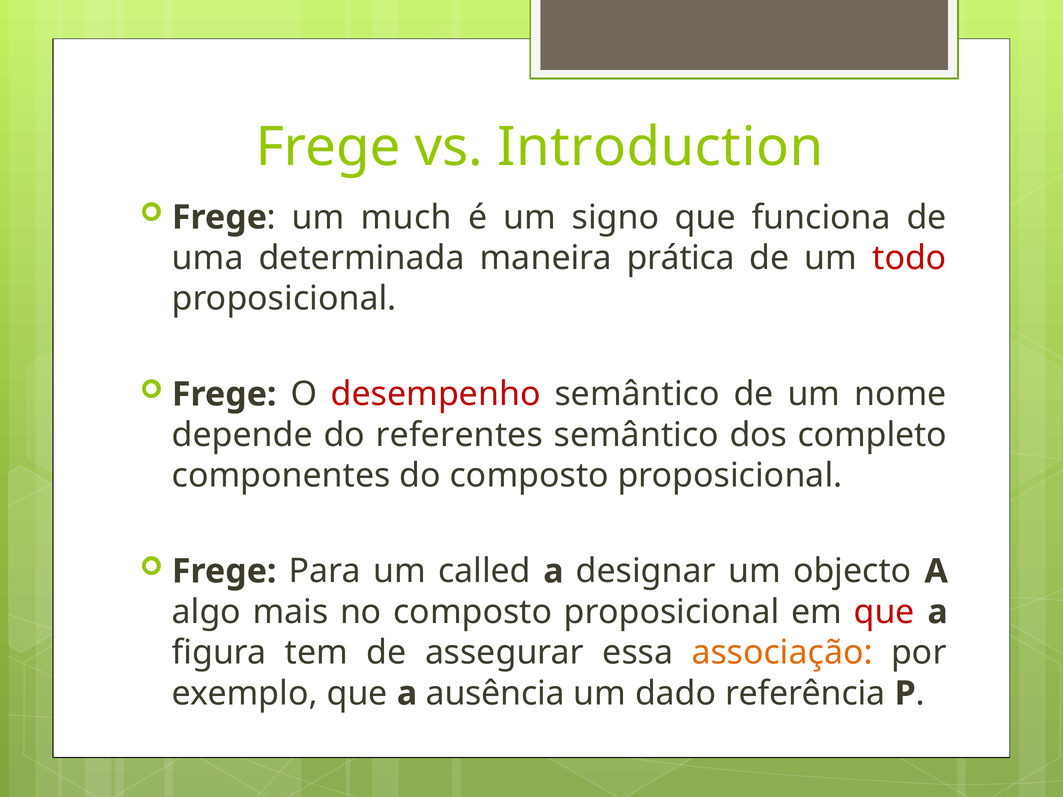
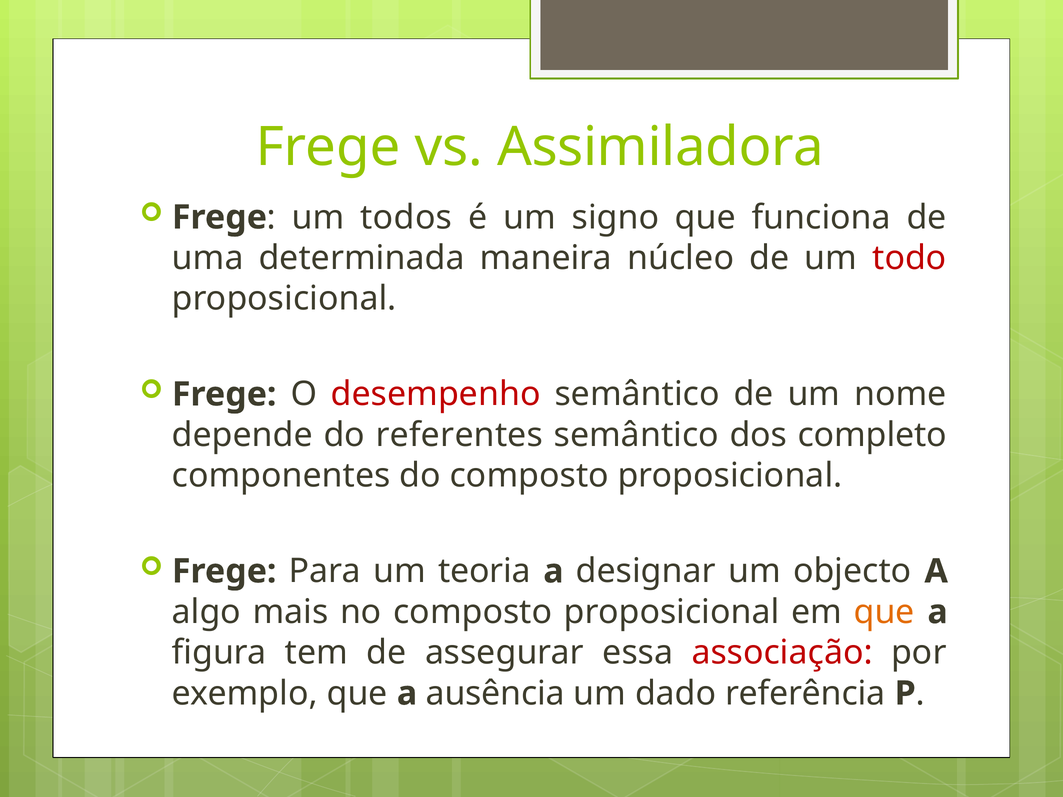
Introduction: Introduction -> Assimiladora (661, 147)
much: much -> todos (406, 217)
prática: prática -> núcleo (681, 258)
called: called -> teoria (485, 571)
que colour: red -> orange (884, 612)
associação colour: orange -> red (782, 653)
